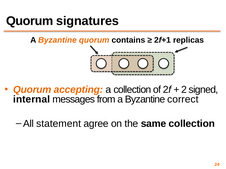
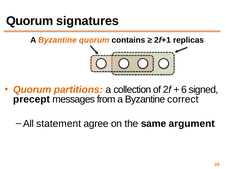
accepting: accepting -> partitions (78, 90)
2: 2 -> 6 (184, 90)
internal: internal -> precept (32, 100)
same collection: collection -> argument (192, 124)
